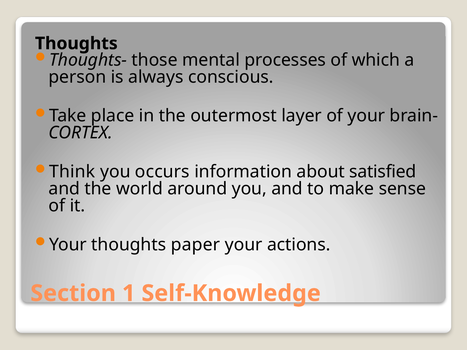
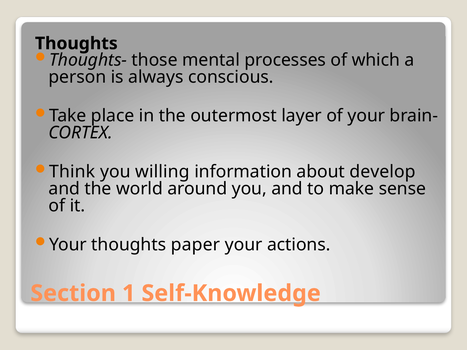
occurs: occurs -> willing (162, 172)
satisfied: satisfied -> develop (383, 172)
